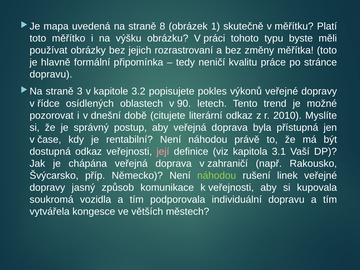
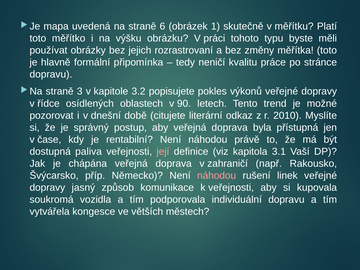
8: 8 -> 6 (162, 26)
dostupná odkaz: odkaz -> paliva (89, 152)
náhodou colour: light green -> pink (217, 176)
